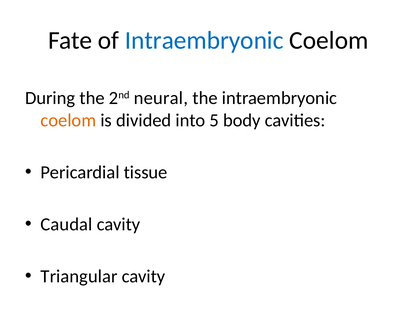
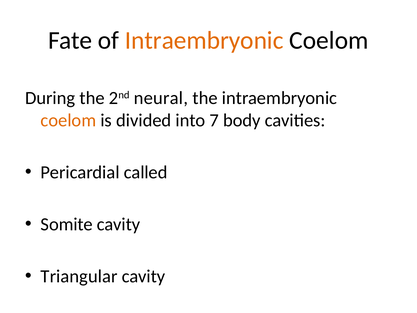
Intraembryonic colour: blue -> orange (204, 40)
5: 5 -> 7 (214, 120)
tissue: tissue -> called (146, 172)
Caudal: Caudal -> Somite (67, 224)
